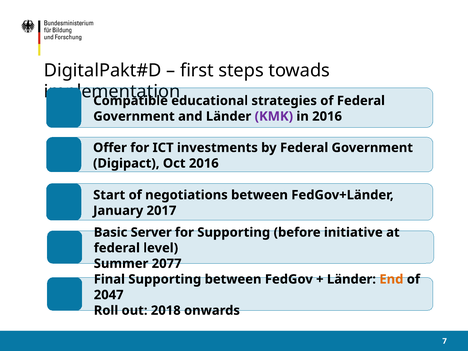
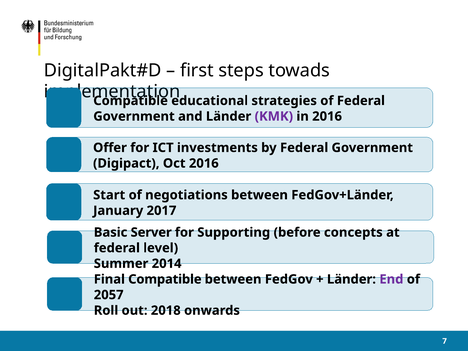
initiative: initiative -> concepts (353, 232)
2077: 2077 -> 2014 (167, 264)
Final Supporting: Supporting -> Compatible (165, 279)
End colour: orange -> purple (391, 279)
2047: 2047 -> 2057 (109, 295)
